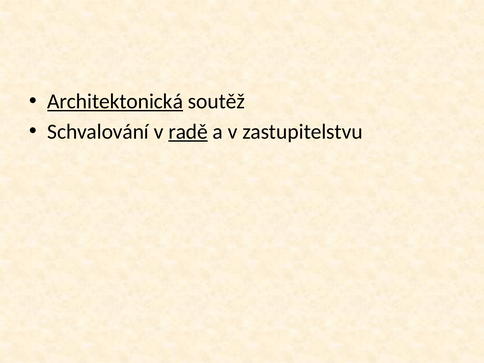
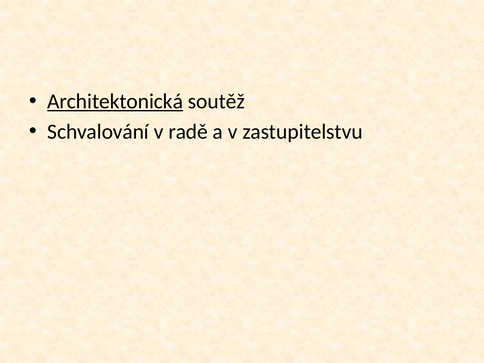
radě underline: present -> none (188, 132)
